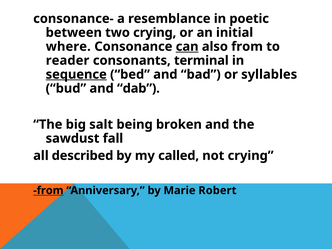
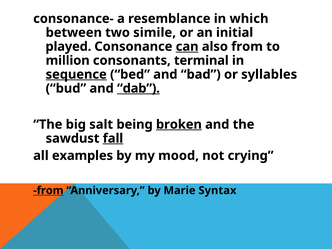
poetic: poetic -> which (249, 19)
two crying: crying -> simile (155, 33)
where: where -> played (68, 47)
reader: reader -> million (68, 60)
dab underline: none -> present (138, 88)
broken underline: none -> present (179, 124)
fall underline: none -> present (113, 138)
described: described -> examples (82, 156)
called: called -> mood (179, 156)
Robert: Robert -> Syntax (217, 190)
